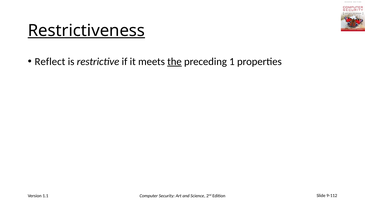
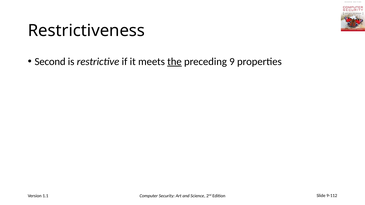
Restrictiveness underline: present -> none (86, 31)
Reflect: Reflect -> Second (50, 62)
1: 1 -> 9 (232, 62)
